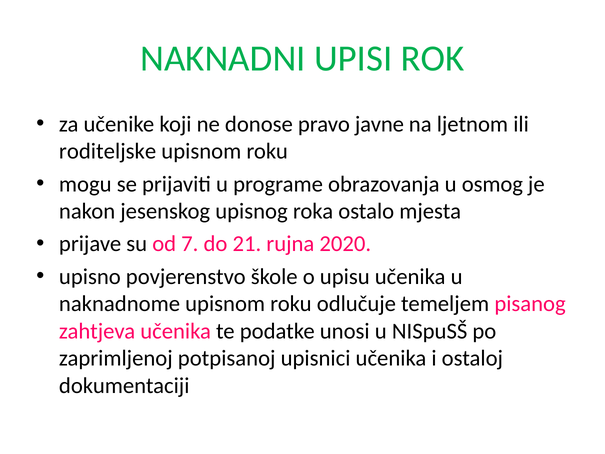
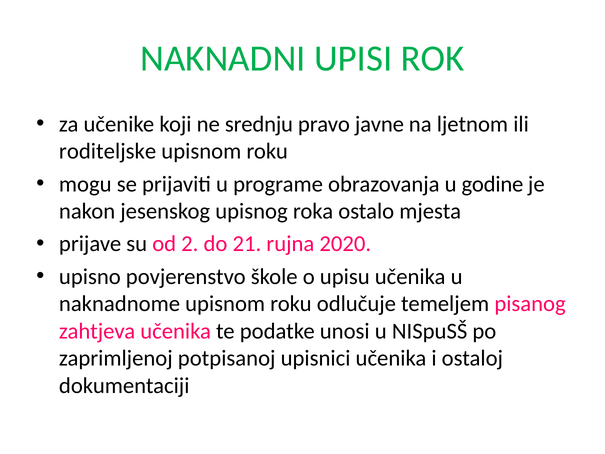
donose: donose -> srednju (259, 124)
osmog: osmog -> godine (492, 184)
7: 7 -> 2 (190, 244)
